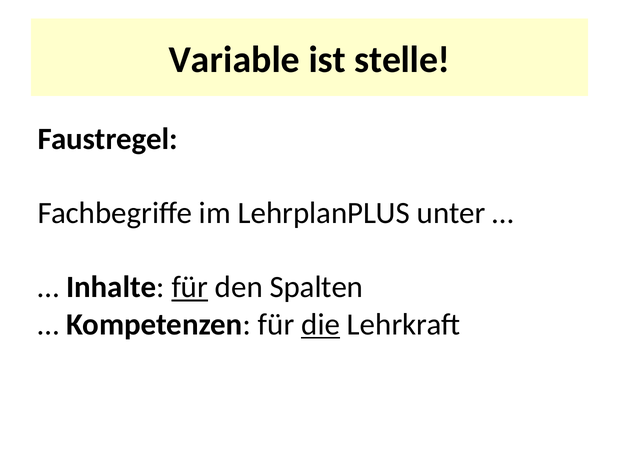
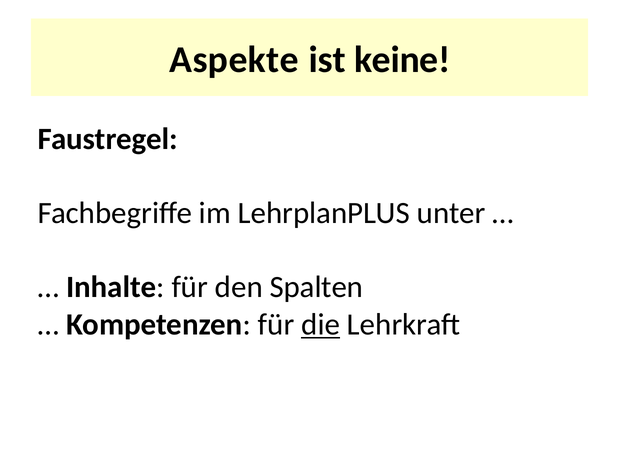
Variable: Variable -> Aspekte (234, 60)
stelle: stelle -> keine (402, 60)
für underline: present -> none (190, 287)
